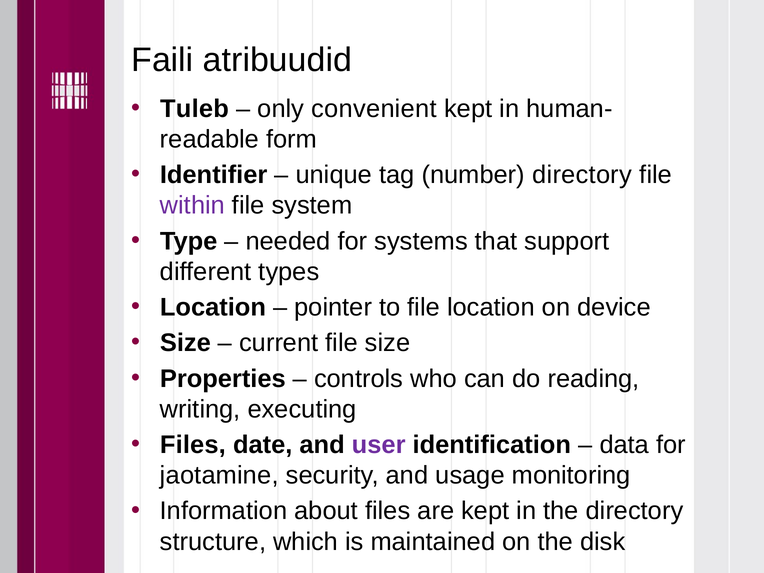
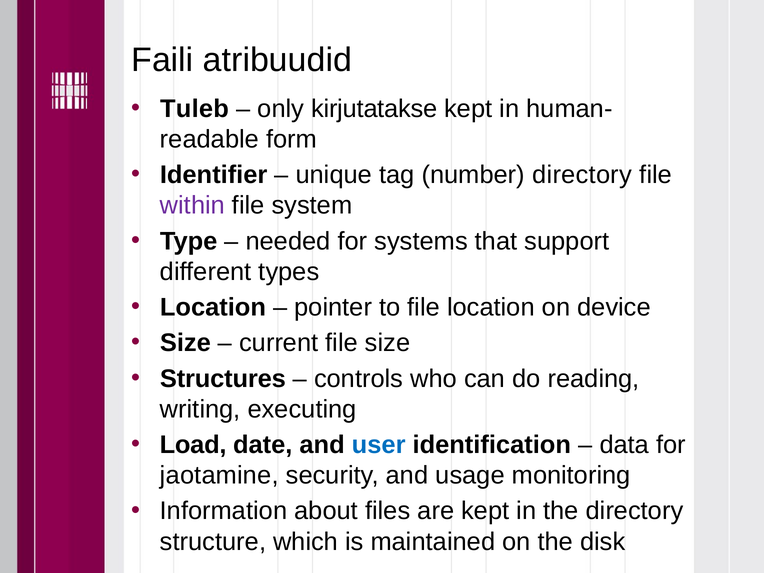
convenient: convenient -> kirjutatakse (374, 109)
Properties: Properties -> Structures (223, 379)
Files: Files -> Load (193, 445)
user colour: purple -> blue (379, 445)
